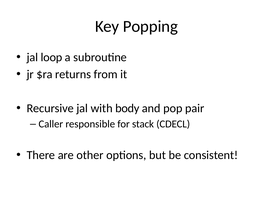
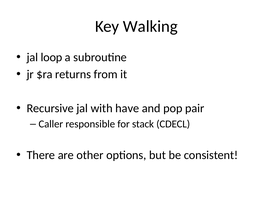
Popping: Popping -> Walking (150, 26)
body: body -> have (127, 108)
